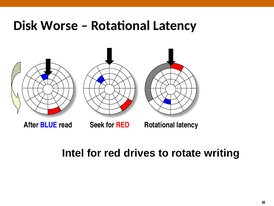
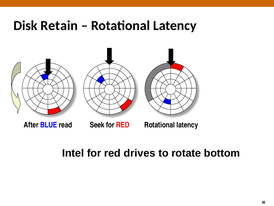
Worse: Worse -> Retain (59, 25)
writing: writing -> bottom (222, 153)
